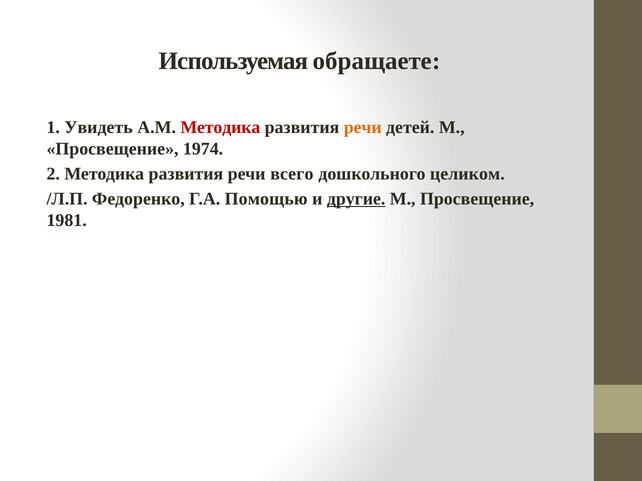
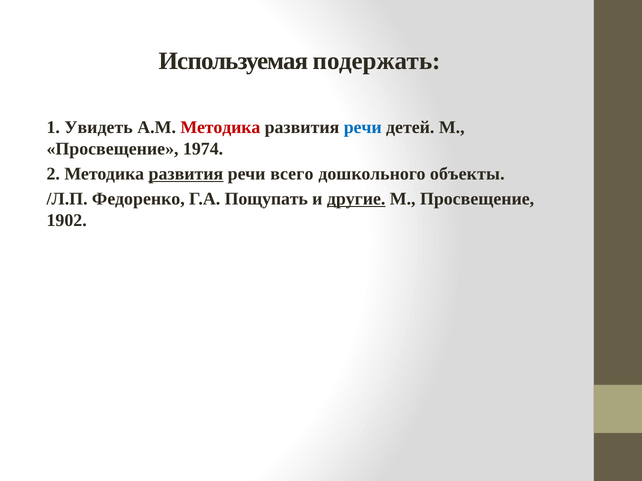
обращаете: обращаете -> подержать (377, 61)
речи colour: orange -> blue (363, 128)
развития underline: none -> present (186, 174)
целиком: целиком -> объекты (467, 174)
Помощью: Помощью -> Пощупать (266, 199)
1981: 1981 -> 1902 (67, 220)
